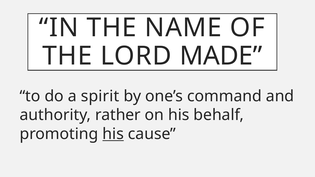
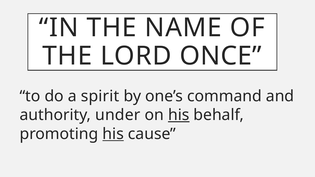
MADE: MADE -> ONCE (221, 56)
rather: rather -> under (118, 115)
his underline: none -> present (179, 115)
